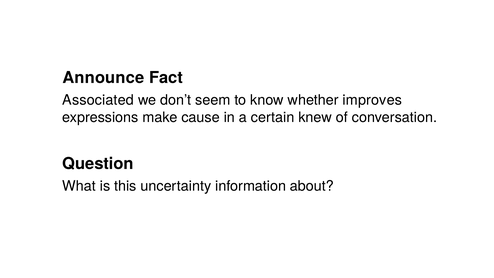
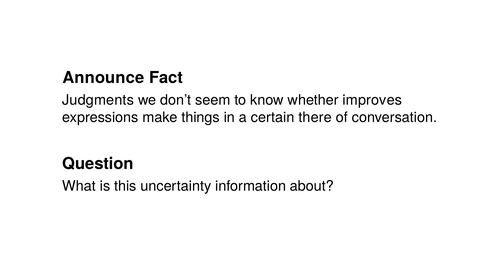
Associated: Associated -> Judgments (98, 100)
cause: cause -> things (201, 117)
knew: knew -> there (315, 117)
